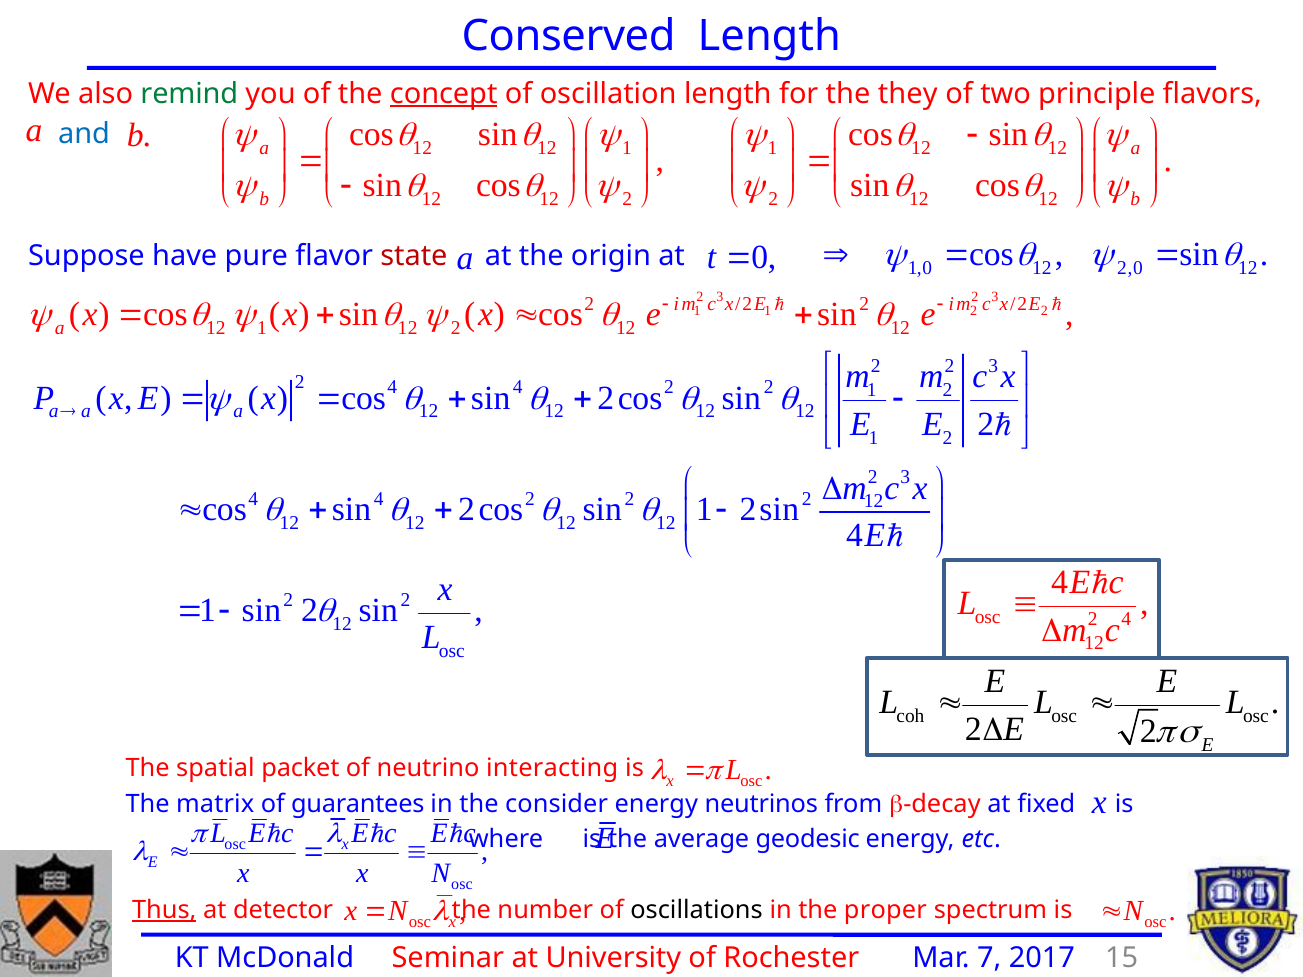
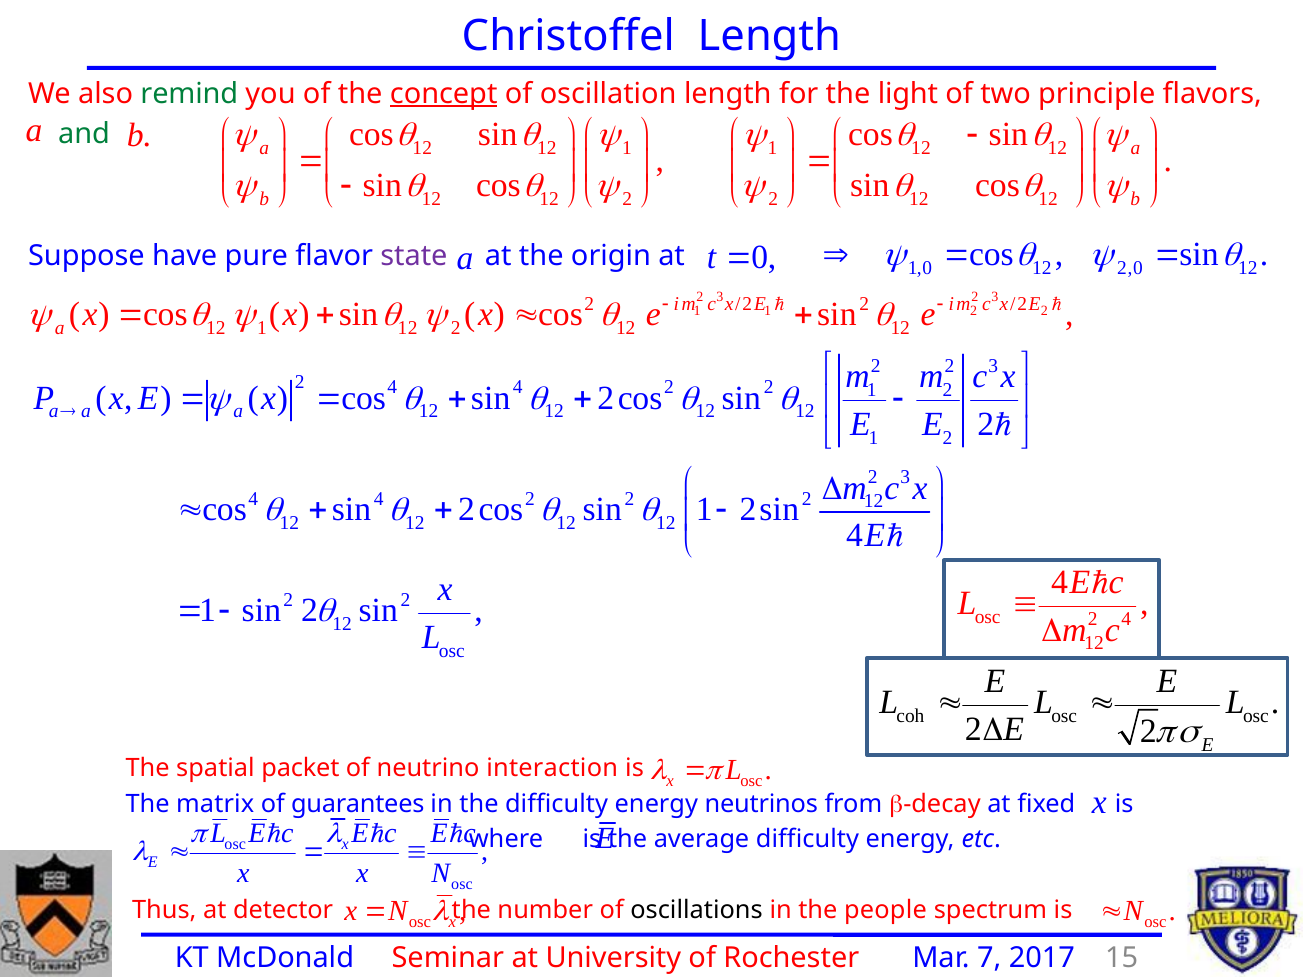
Conserved: Conserved -> Christoffel (568, 37)
they: they -> light (908, 94)
and colour: blue -> green (84, 134)
state colour: red -> purple (414, 256)
interacting: interacting -> interaction (552, 769)
the consider: consider -> difficulty (557, 804)
average geodesic: geodesic -> difficulty (807, 840)
Thus underline: present -> none (164, 911)
proper: proper -> people (885, 911)
